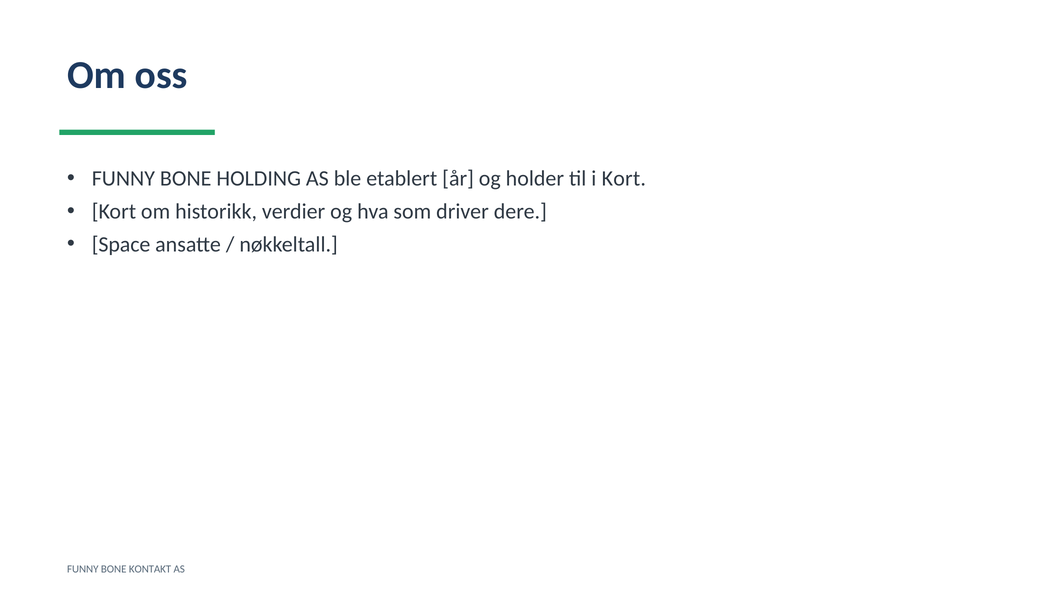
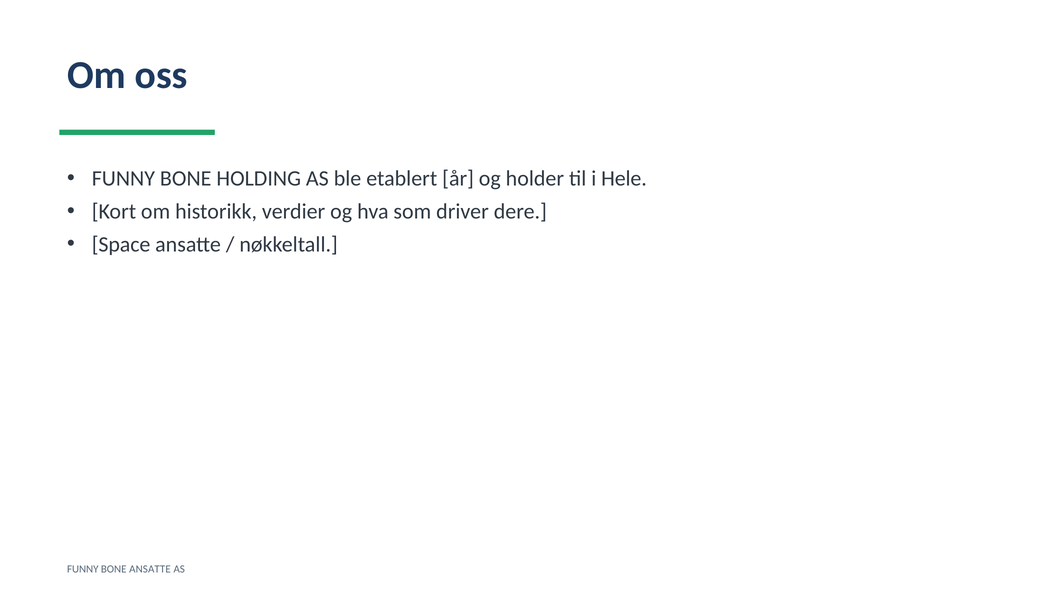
i Kort: Kort -> Hele (624, 179)
BONE KONTAKT: KONTAKT -> ANSATTE (150, 569)
